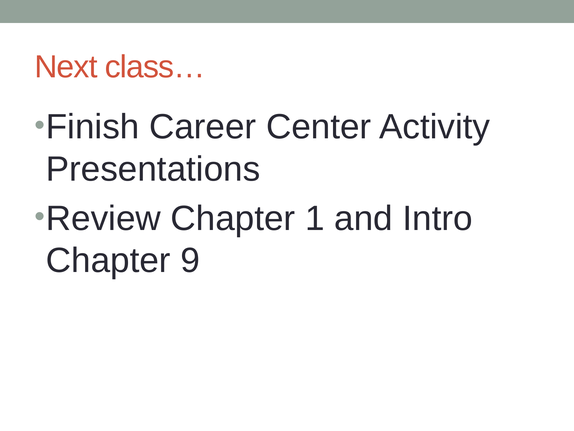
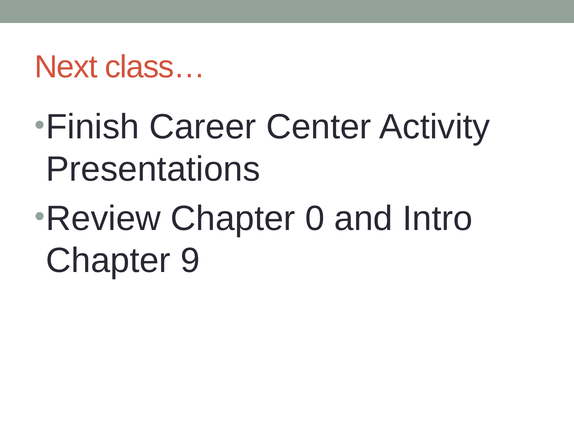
1: 1 -> 0 (315, 218)
